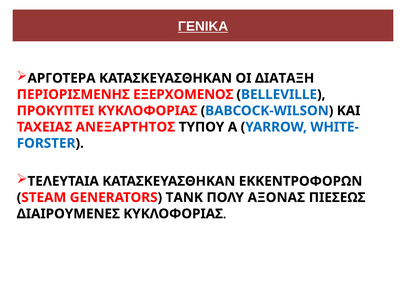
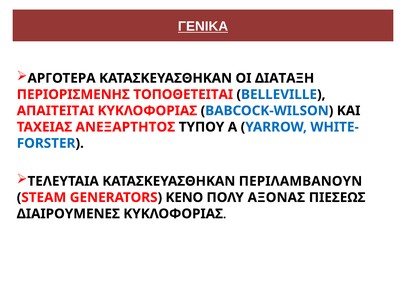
ΕΞΕΡΧΟΜΕΝΟΣ: ΕΞΕΡΧΟΜΕΝΟΣ -> ΤΟΠΟΘΕΤΕΙΤΑΙ (183, 94)
ΠΡΟΚΥΠΤΕΙ: ΠΡΟΚΥΠΤΕΙ -> ΑΠΑΙΤΕΙΤΑΙ (55, 111)
ΕΚΚΕΝΤΡΟΦΟΡΩΝ: ΕΚΚΕΝΤΡΟΦΟΡΩΝ -> ΠΕΡΙΛΑΜΒΑΝΟΥΝ (300, 181)
TANK: TANK -> ΚΕΝΟ (184, 197)
